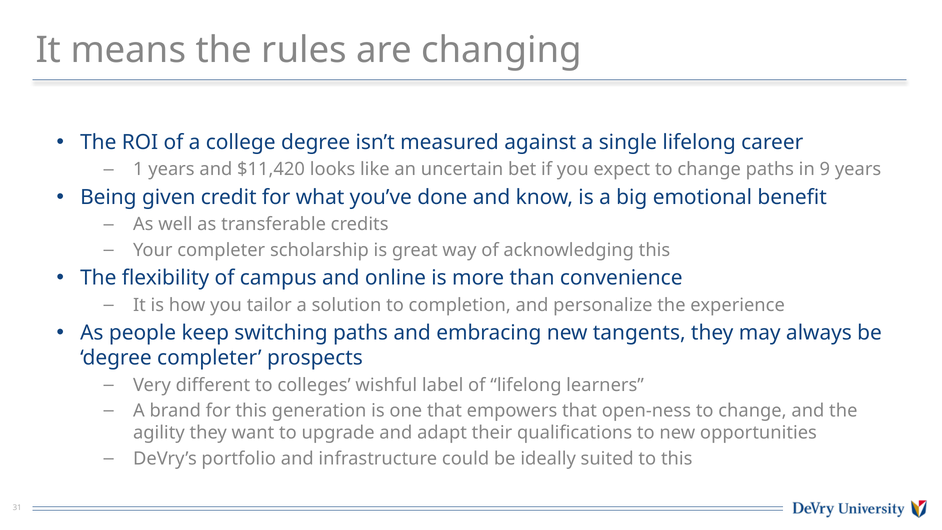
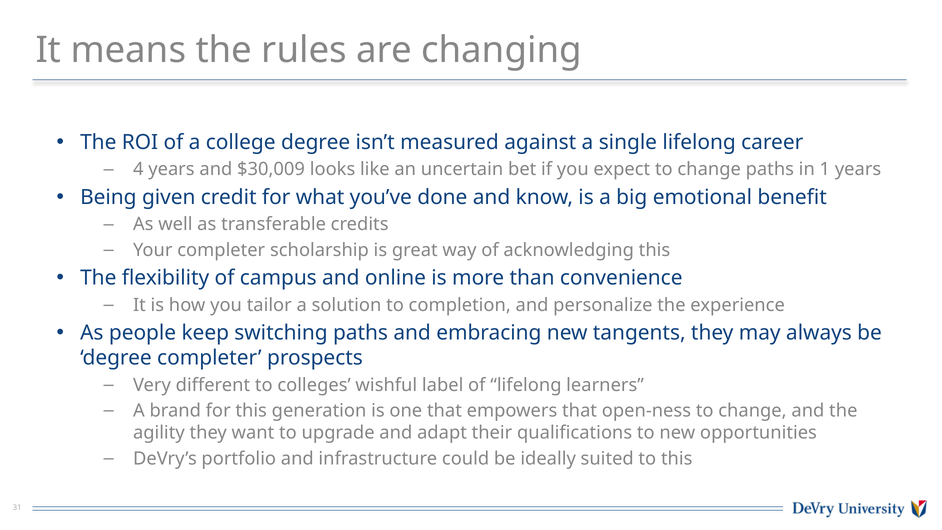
1: 1 -> 4 (138, 169)
$11,420: $11,420 -> $30,009 (271, 169)
9: 9 -> 1 (825, 169)
